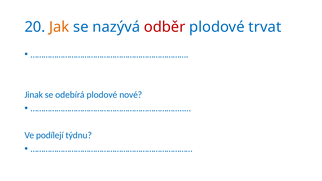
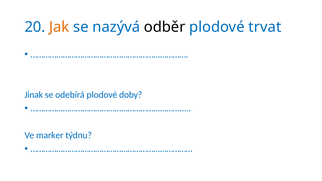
odběr colour: red -> black (165, 27)
nové: nové -> doby (131, 95)
podílejí: podílejí -> marker (50, 135)
